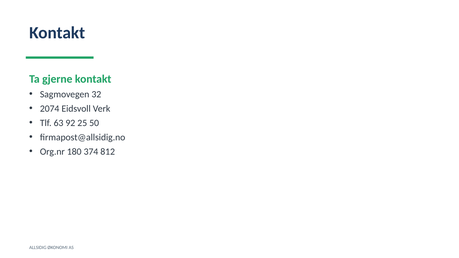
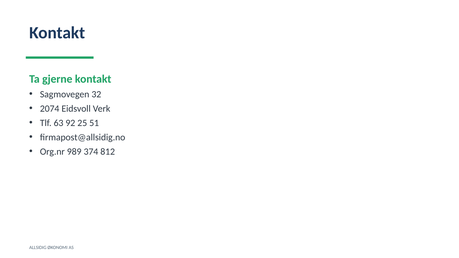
50: 50 -> 51 (94, 123)
180: 180 -> 989 (74, 152)
